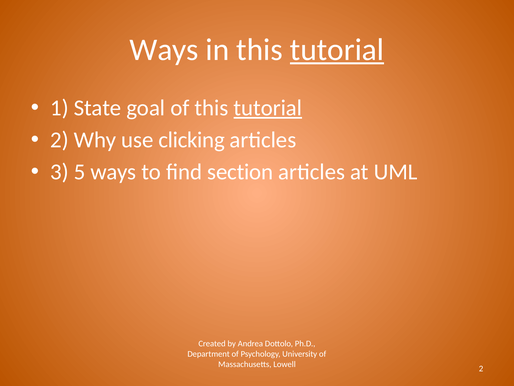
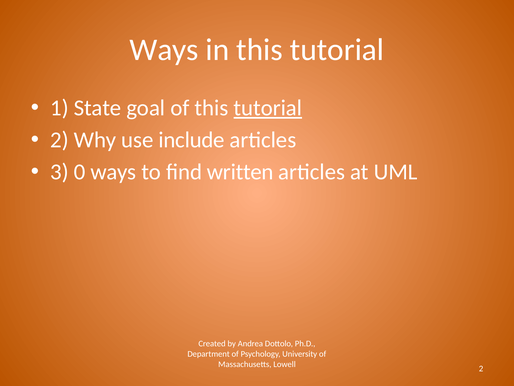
tutorial underline: present -> none (337, 50)
clicking: clicking -> include (192, 140)
5: 5 -> 0 (80, 172)
section: section -> written (240, 172)
